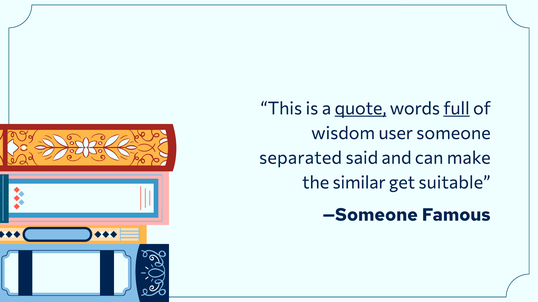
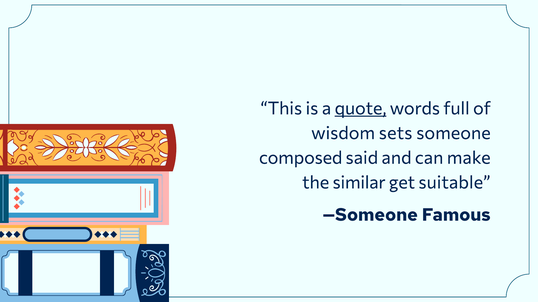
full underline: present -> none (457, 109)
user: user -> sets (396, 133)
separated: separated -> composed (301, 158)
